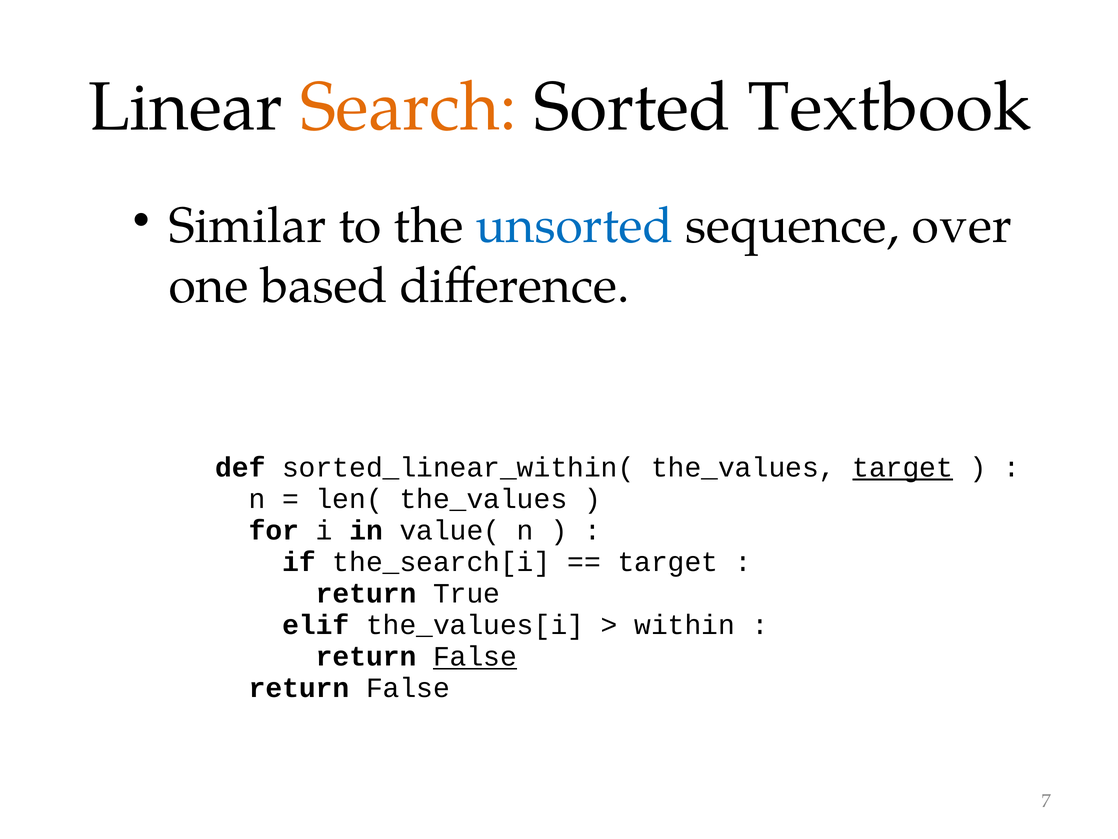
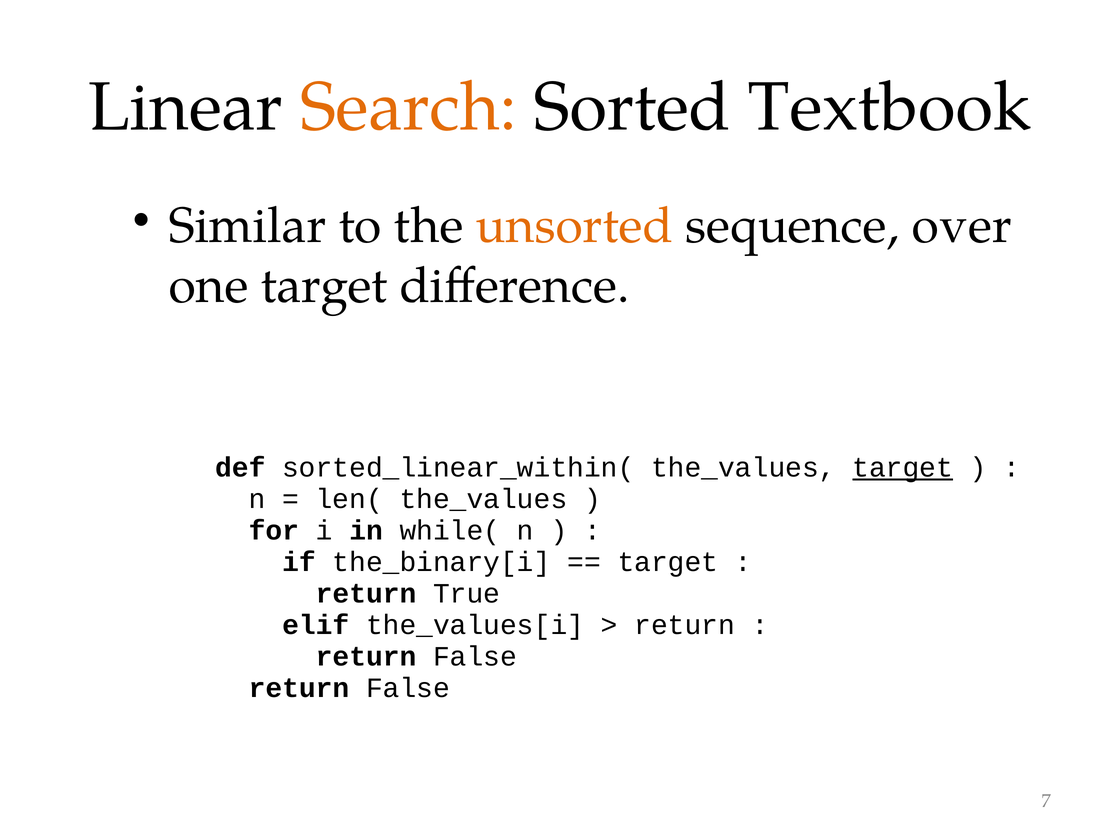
unsorted colour: blue -> orange (574, 226)
one based: based -> target (324, 286)
value(: value( -> while( (450, 530)
the_search[i: the_search[i -> the_binary[i (441, 562)
within: within -> return (685, 625)
False underline: present -> none (475, 656)
